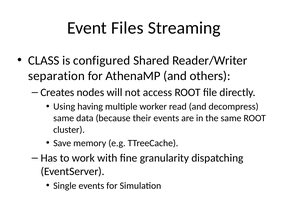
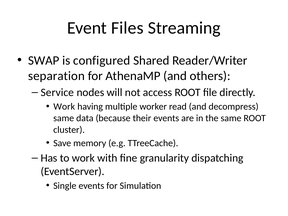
CLASS: CLASS -> SWAP (44, 60)
Creates: Creates -> Service (57, 92)
Using: Using -> Work (64, 107)
